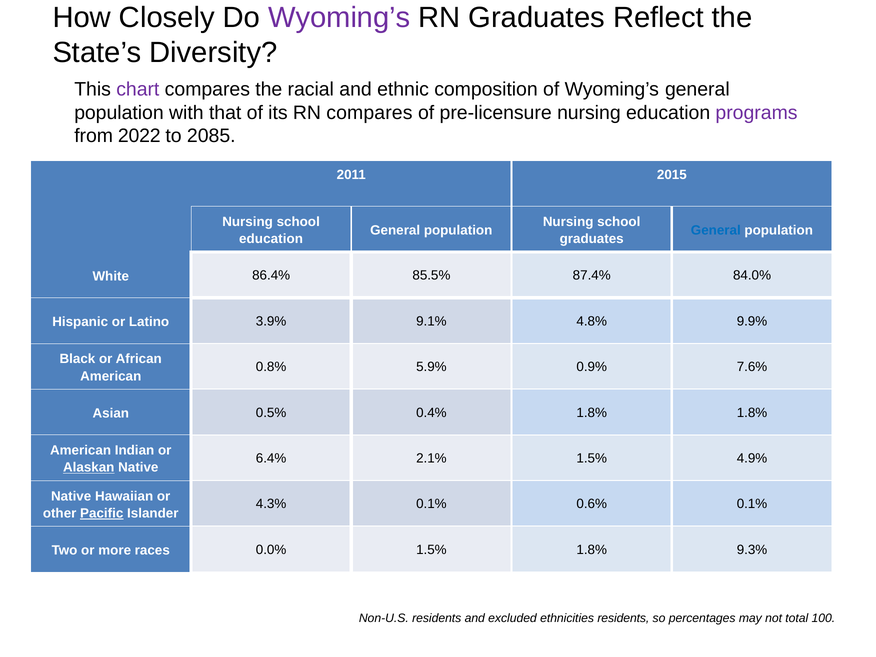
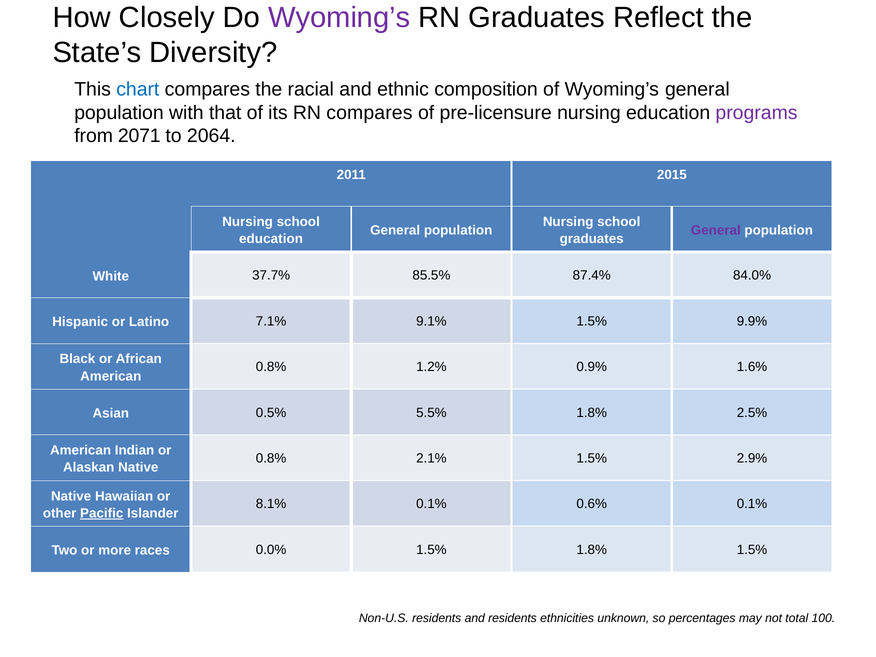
chart colour: purple -> blue (138, 89)
2022: 2022 -> 2071 (139, 136)
2085: 2085 -> 2064 (211, 136)
General colour: blue -> purple (716, 230)
86.4%: 86.4% -> 37.7% (271, 276)
3.9%: 3.9% -> 7.1% (271, 321)
9.1% 4.8%: 4.8% -> 1.5% (592, 321)
5.9%: 5.9% -> 1.2% (431, 367)
7.6%: 7.6% -> 1.6% (752, 367)
0.4%: 0.4% -> 5.5% (431, 413)
1.8% 1.8%: 1.8% -> 2.5% (752, 413)
6.4%: 6.4% -> 0.8% (271, 458)
4.9%: 4.9% -> 2.9% (752, 458)
Alaskan underline: present -> none (89, 468)
4.3%: 4.3% -> 8.1% (271, 504)
1.8% 9.3%: 9.3% -> 1.5% (752, 550)
and excluded: excluded -> residents (513, 618)
ethnicities residents: residents -> unknown (623, 618)
